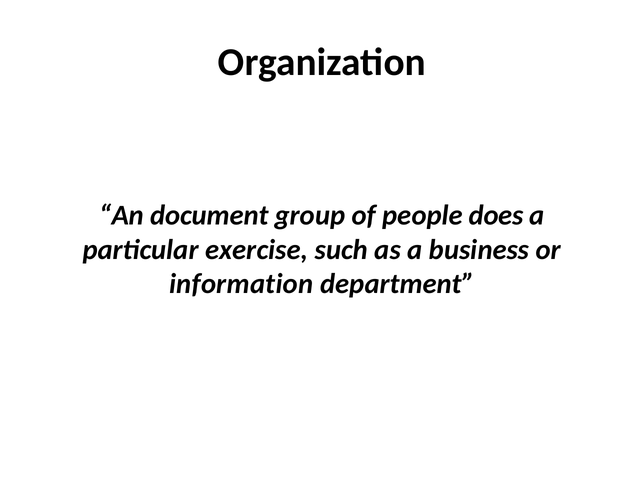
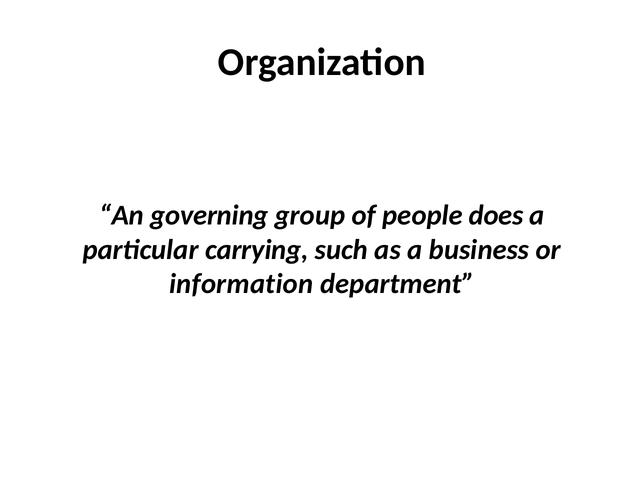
document: document -> governing (210, 215)
exercise: exercise -> carrying (257, 250)
